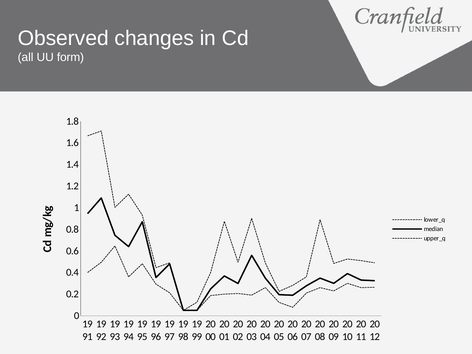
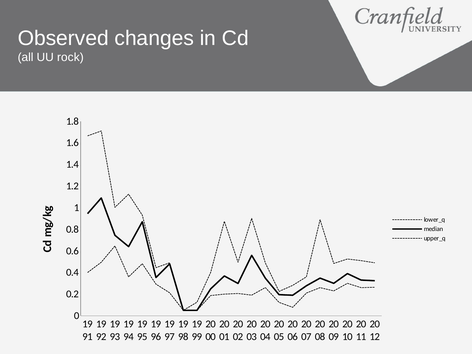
form: form -> rock (70, 57)
